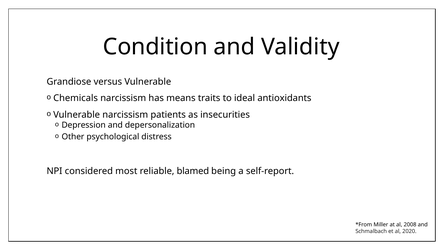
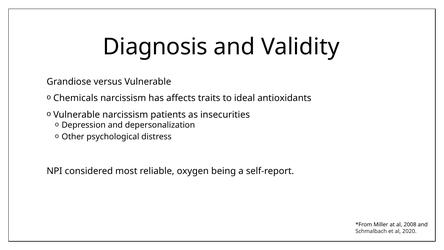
Condition: Condition -> Diagnosis (155, 47)
means: means -> affects (181, 98)
blamed: blamed -> oxygen (193, 171)
